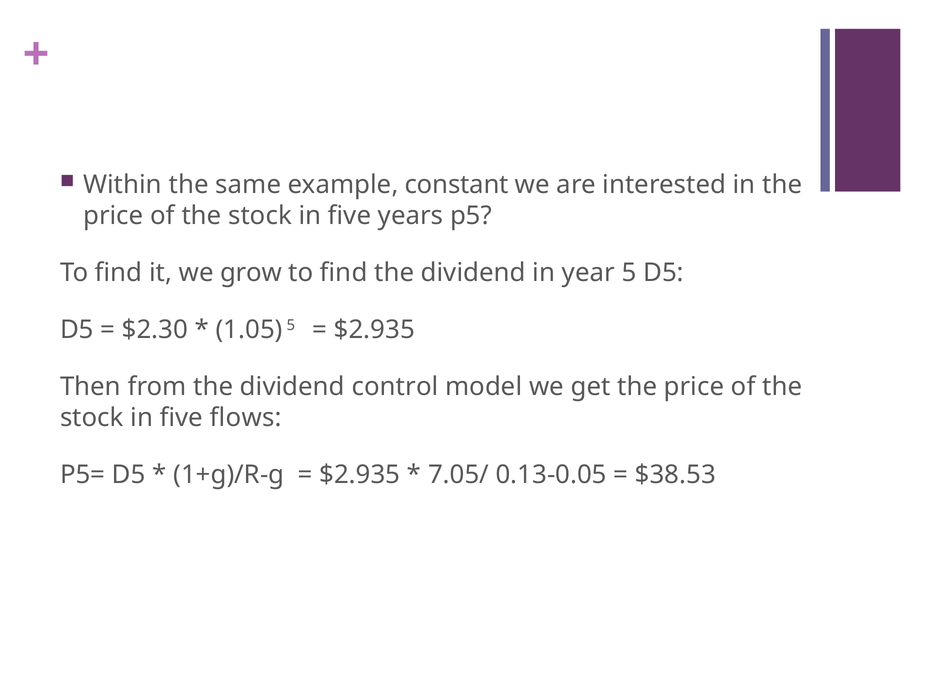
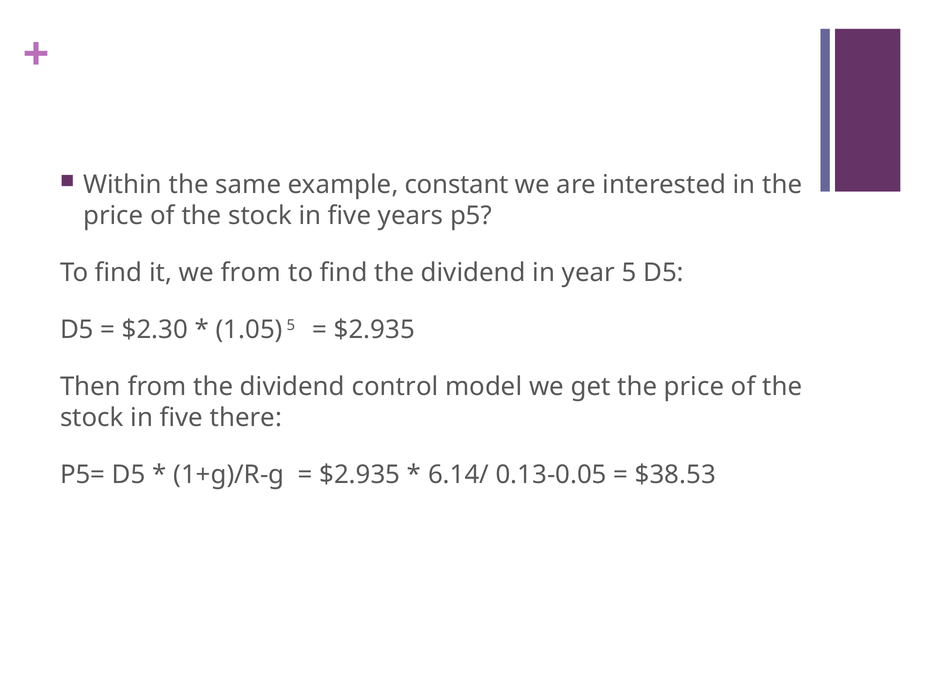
we grow: grow -> from (251, 273)
flows: flows -> there (246, 417)
7.05/: 7.05/ -> 6.14/ (458, 474)
